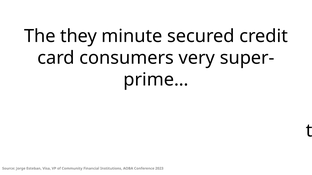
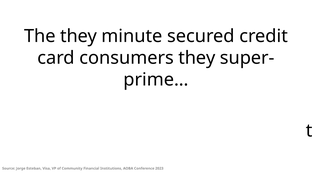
consumers very: very -> they (197, 58)
